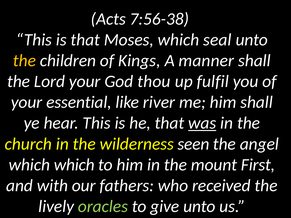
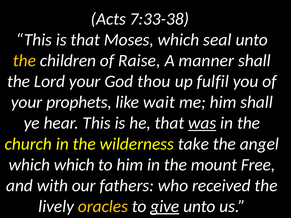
7:56-38: 7:56-38 -> 7:33-38 (159, 19)
Kings: Kings -> Raise (139, 61)
essential: essential -> prophets (79, 102)
river: river -> wait (159, 102)
seen: seen -> take (193, 144)
First: First -> Free (258, 165)
oracles colour: light green -> yellow (103, 207)
give underline: none -> present (165, 207)
